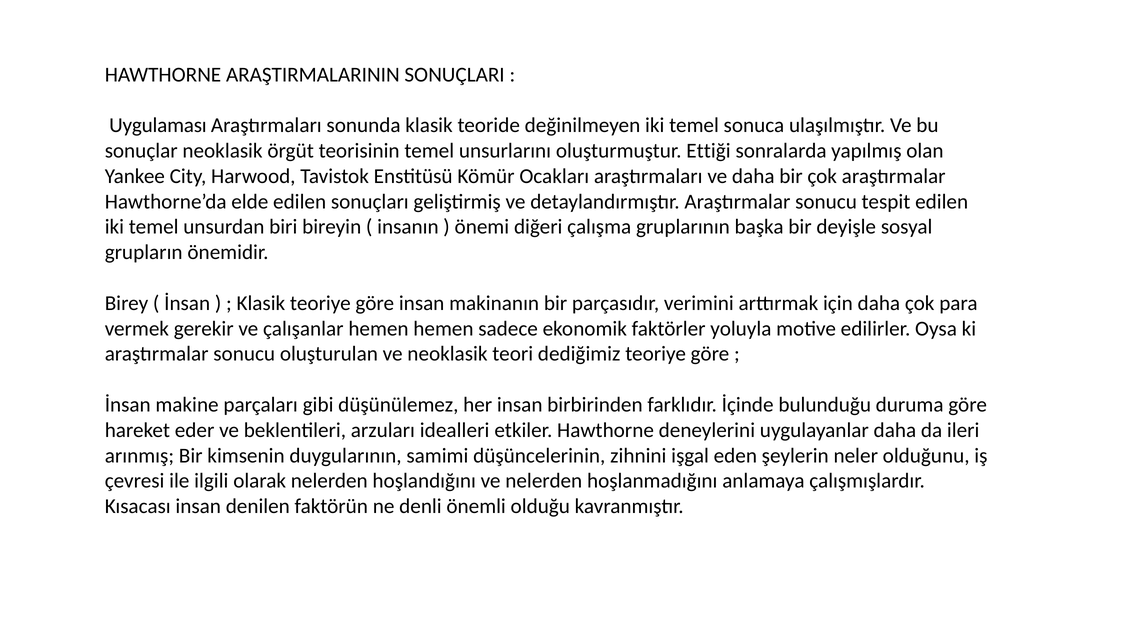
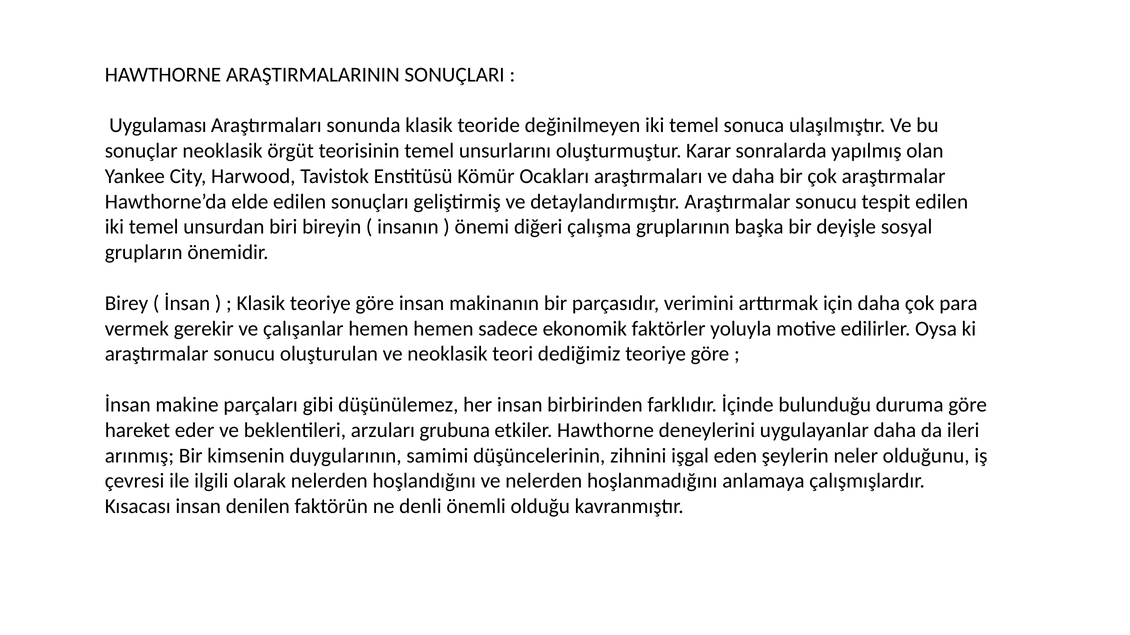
Ettiği: Ettiği -> Karar (709, 151)
idealleri: idealleri -> grubuna (455, 431)
